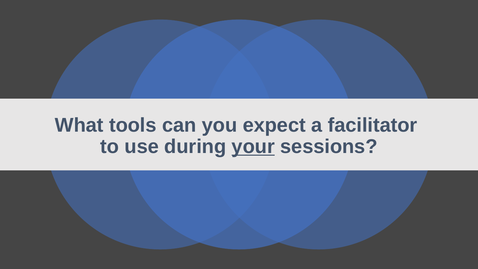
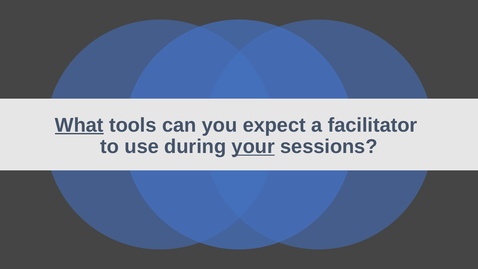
What underline: none -> present (79, 125)
